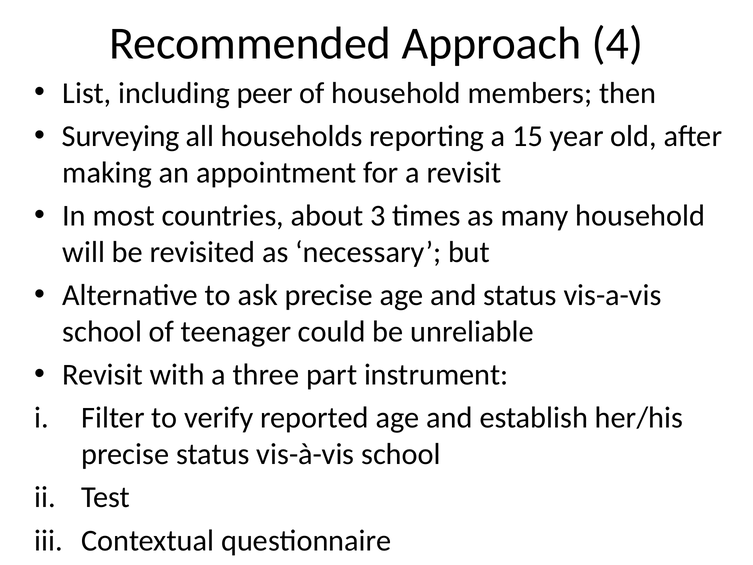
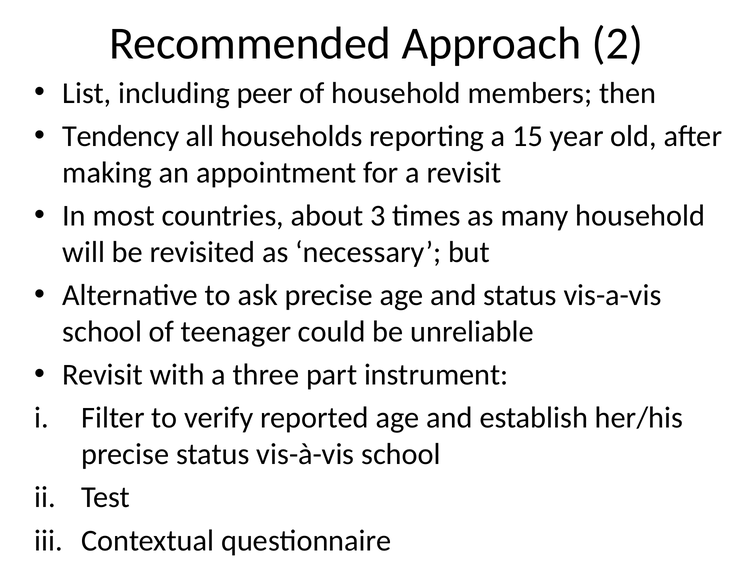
4: 4 -> 2 (618, 44)
Surveying: Surveying -> Tendency (121, 136)
